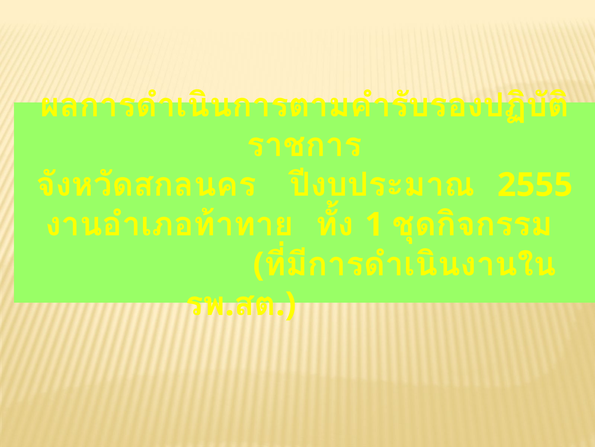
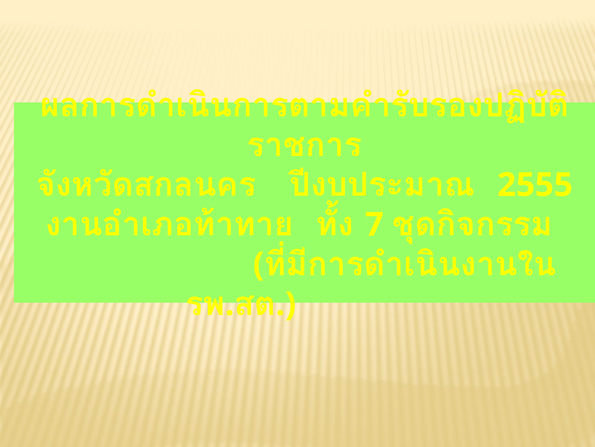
1: 1 -> 7 (374, 224)
